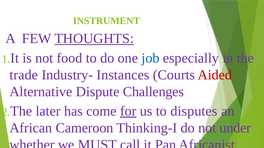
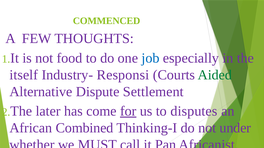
INSTRUMENT: INSTRUMENT -> COMMENCED (107, 21)
THOUGHTS underline: present -> none (94, 39)
trade: trade -> itself (24, 75)
Instances: Instances -> Responsi (123, 75)
Aided colour: red -> green (215, 75)
Challenges: Challenges -> Settlement (153, 92)
Cameroon: Cameroon -> Combined (85, 128)
